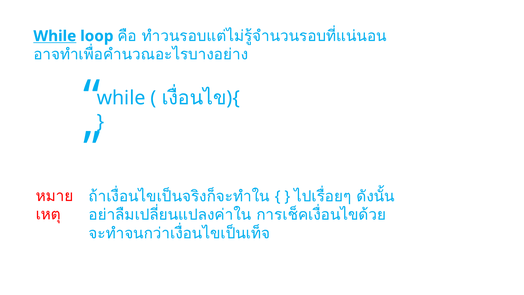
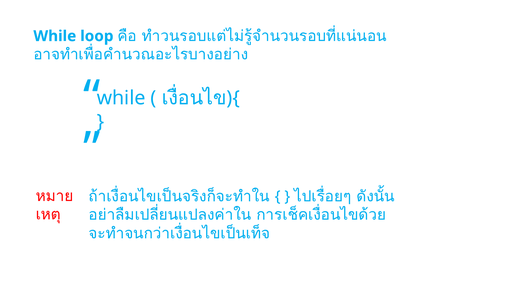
While underline: present -> none (55, 36)
